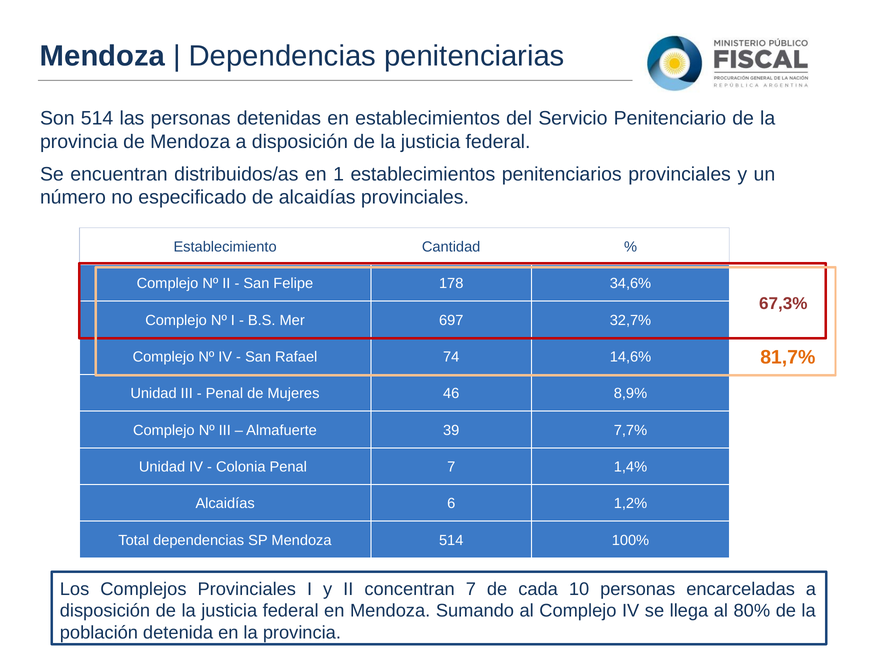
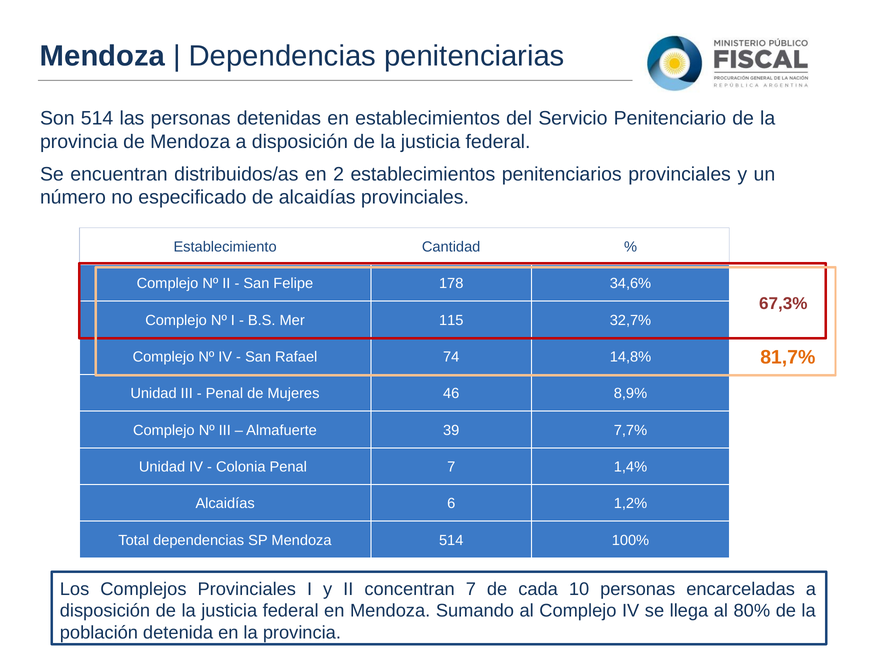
1: 1 -> 2 (339, 174)
697: 697 -> 115 (451, 320)
14,6%: 14,6% -> 14,8% (630, 357)
